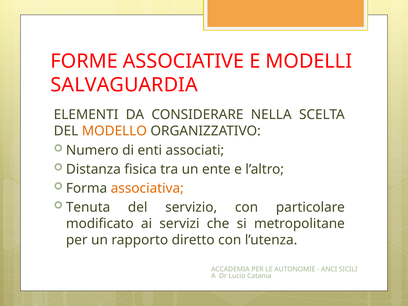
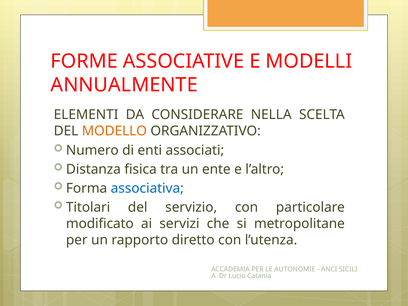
SALVAGUARDIA: SALVAGUARDIA -> ANNUALMENTE (124, 85)
associativa colour: orange -> blue (147, 188)
Tenuta: Tenuta -> Titolari (88, 207)
